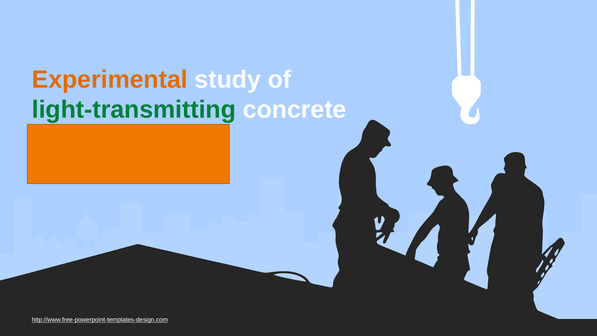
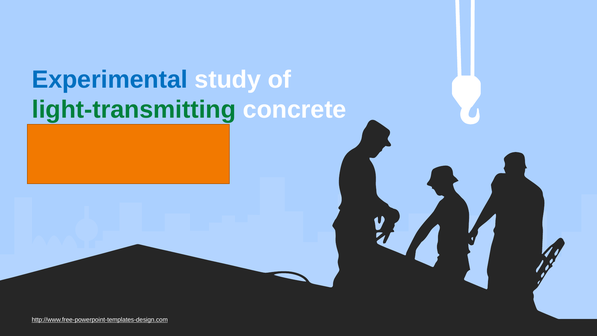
Experimental colour: orange -> blue (110, 80)
